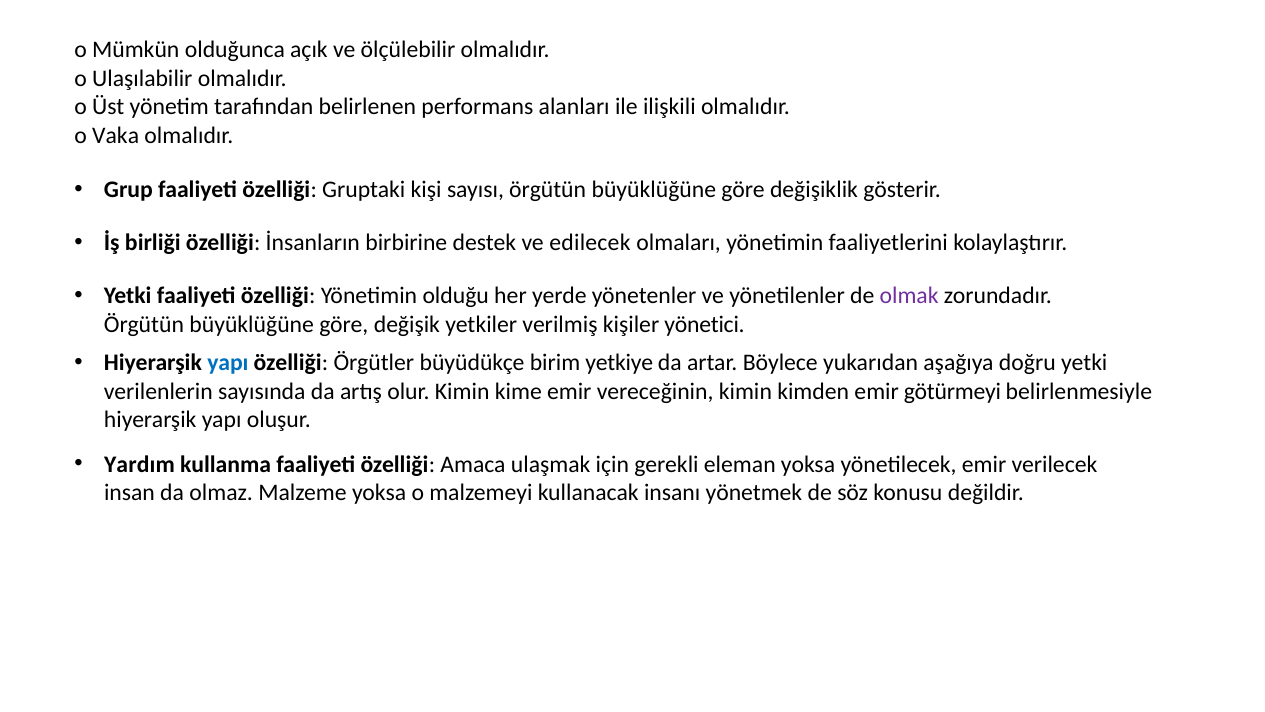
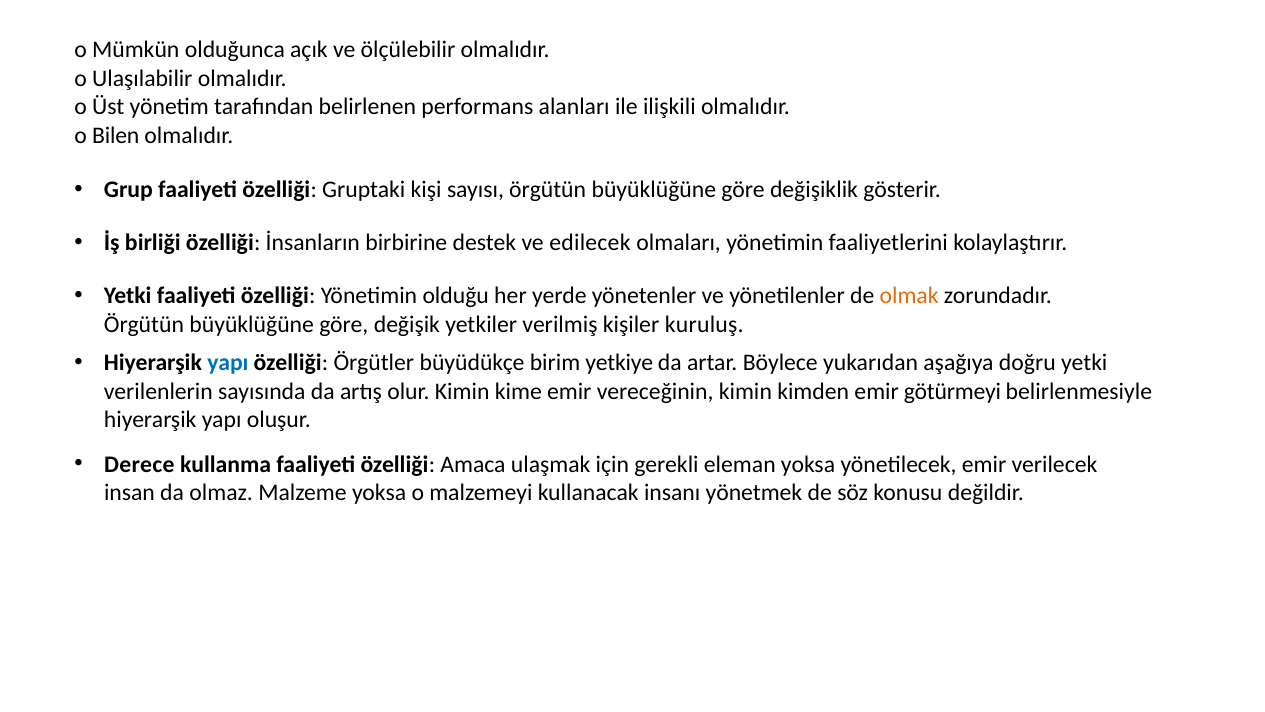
Vaka: Vaka -> Bilen (116, 135)
olmak colour: purple -> orange (909, 296)
yönetici: yönetici -> kuruluş (704, 324)
Yardım: Yardım -> Derece (139, 464)
